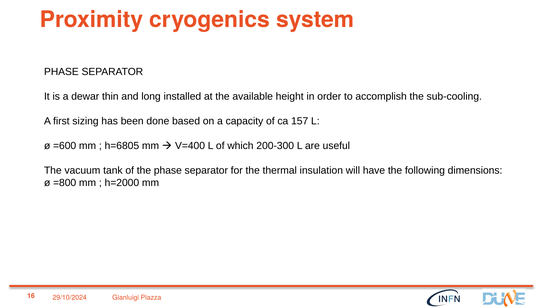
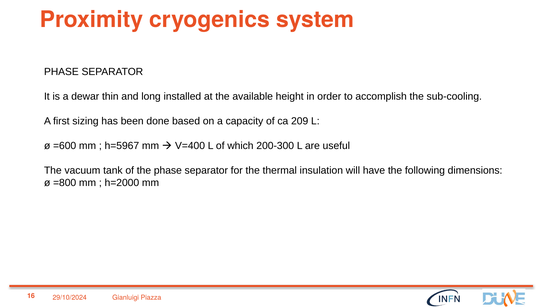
157: 157 -> 209 (300, 121)
h=6805: h=6805 -> h=5967 (122, 146)
